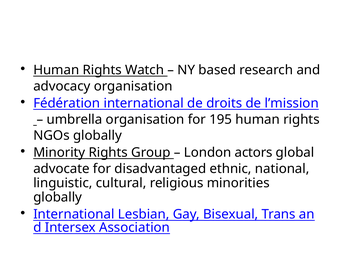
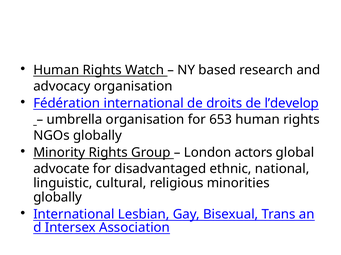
l’mission: l’mission -> l’develop (292, 104)
195: 195 -> 653 (221, 120)
